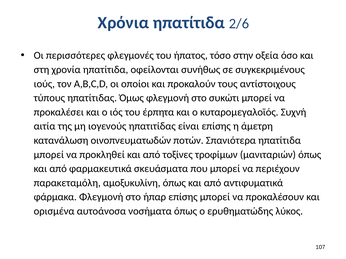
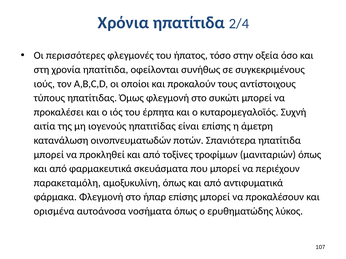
2/6: 2/6 -> 2/4 (239, 24)
